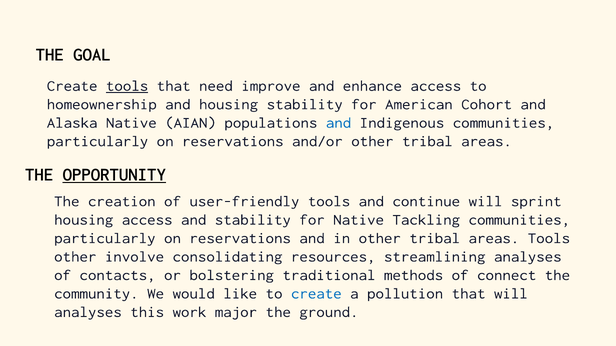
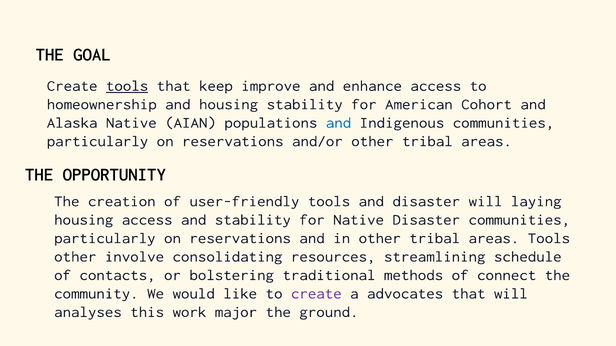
need: need -> keep (216, 86)
OPPORTUNITY underline: present -> none (114, 175)
and continue: continue -> disaster (426, 201)
sprint: sprint -> laying (536, 201)
Native Tackling: Tackling -> Disaster (426, 220)
streamlining analyses: analyses -> schedule (528, 257)
create colour: blue -> purple (316, 294)
pollution: pollution -> advocates (405, 294)
